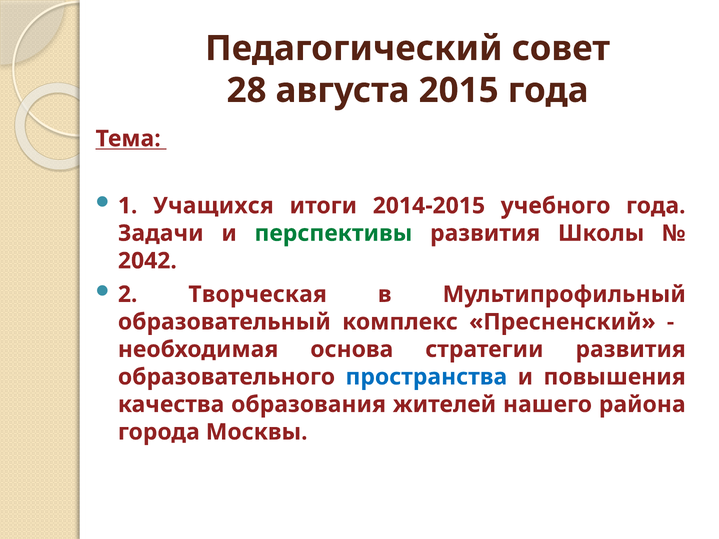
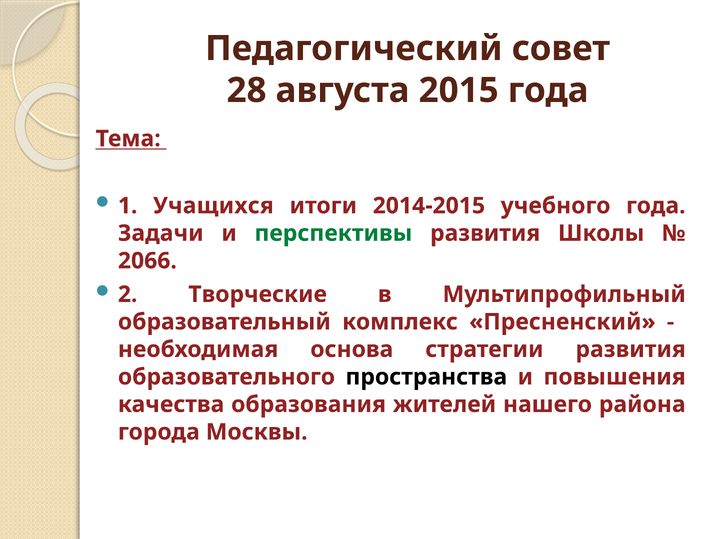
2042: 2042 -> 2066 (147, 261)
Творческая: Творческая -> Творческие (258, 294)
пространства colour: blue -> black (426, 377)
